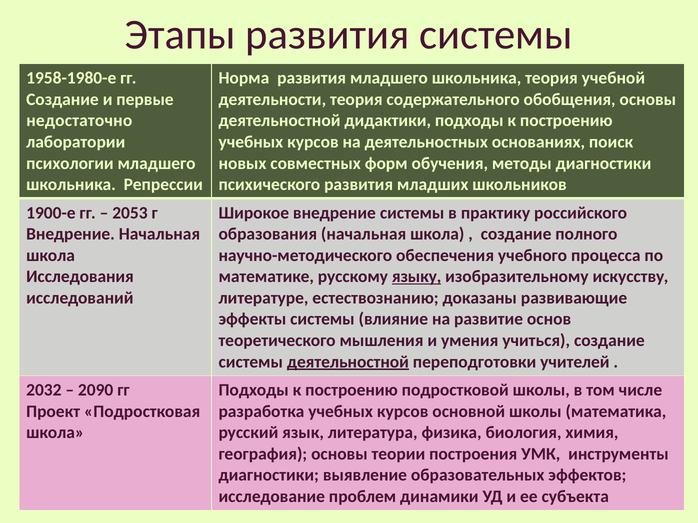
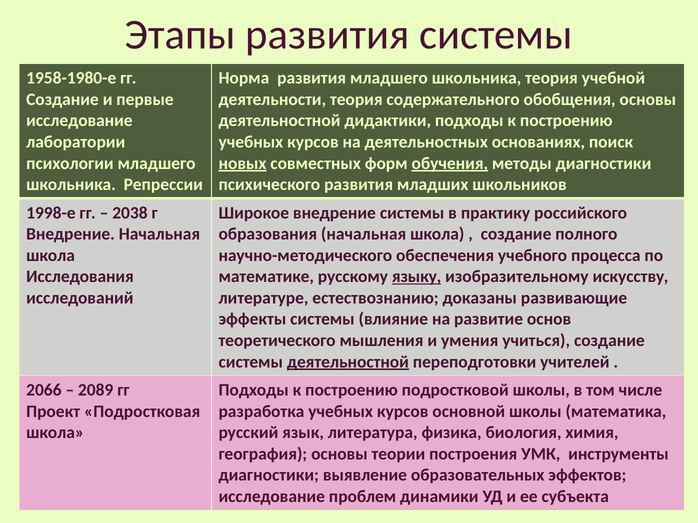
недостаточно: недостаточно -> исследование (79, 121)
новых underline: none -> present (242, 163)
обучения underline: none -> present (450, 163)
1900-е: 1900-е -> 1998-е (51, 213)
2053: 2053 -> 2038 (130, 213)
2032: 2032 -> 2066 (44, 390)
2090: 2090 -> 2089 (96, 390)
